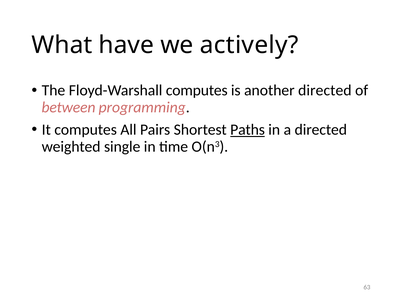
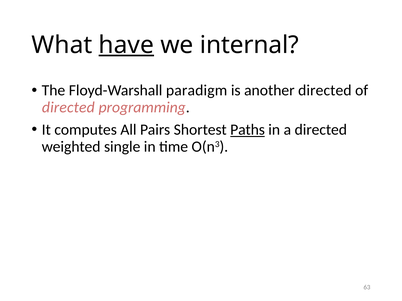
have underline: none -> present (126, 45)
actively: actively -> internal (249, 45)
Floyd-Warshall computes: computes -> paradigm (197, 91)
between: between -> directed (68, 108)
